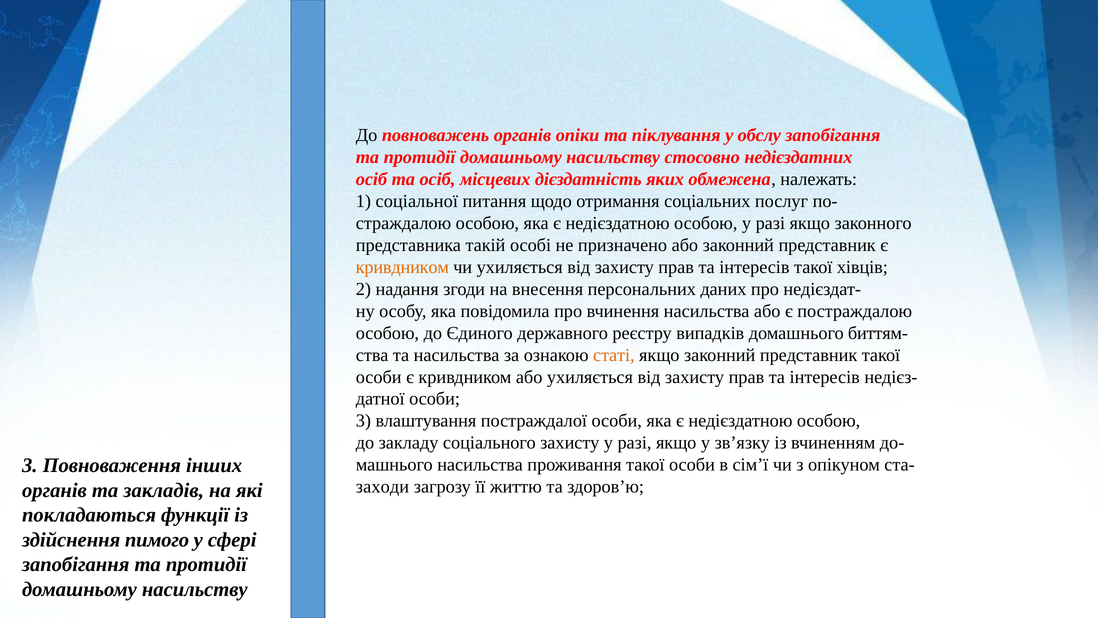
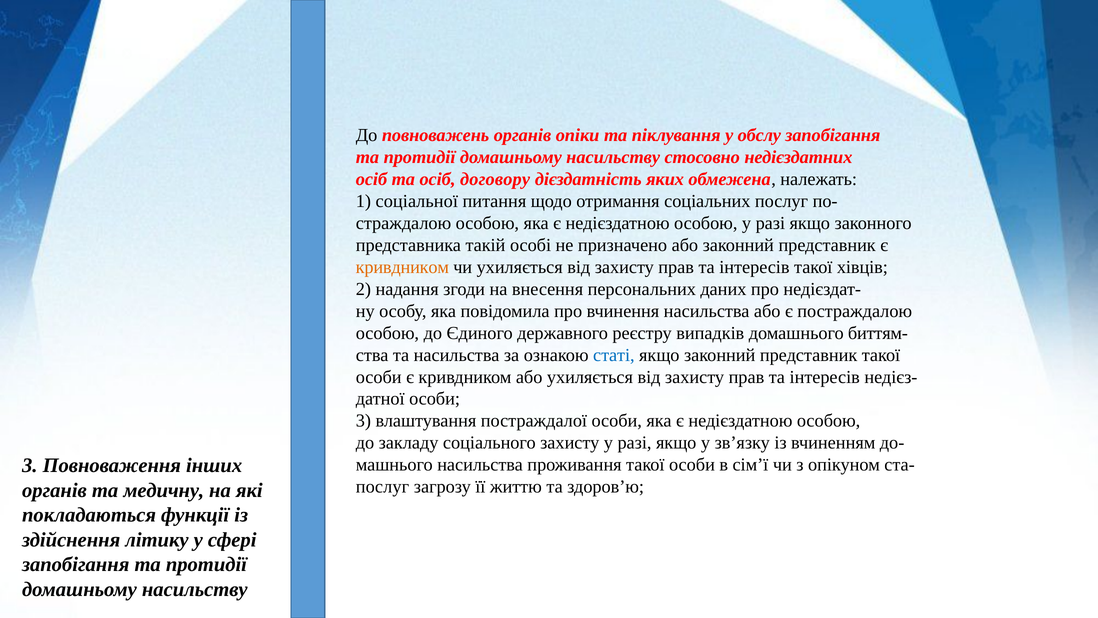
місцевих: місцевих -> договору (495, 179)
статі colour: orange -> blue (614, 355)
заходи: заходи -> послуг (383, 487)
закладів: закладів -> медичну (164, 490)
пимого: пимого -> літику (157, 539)
